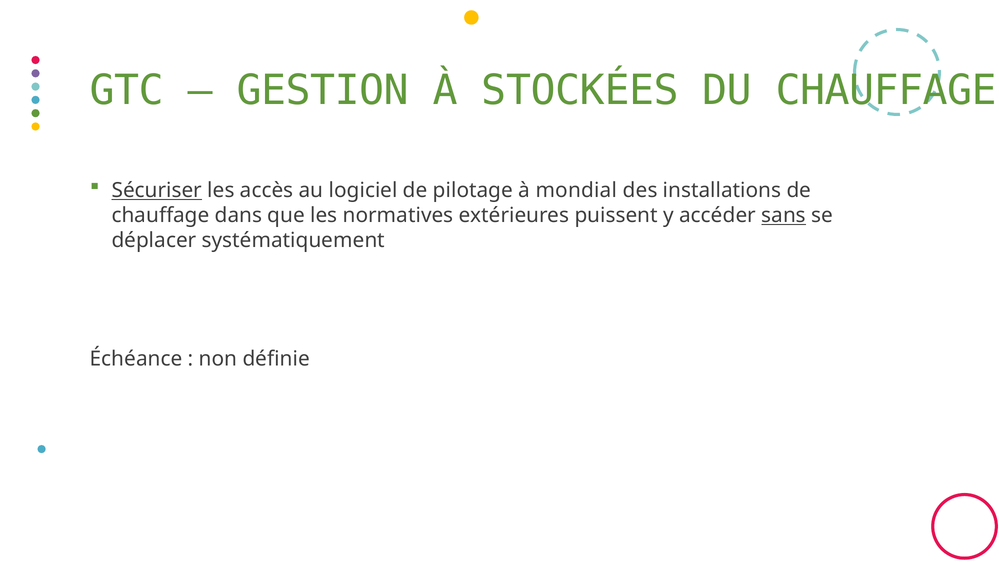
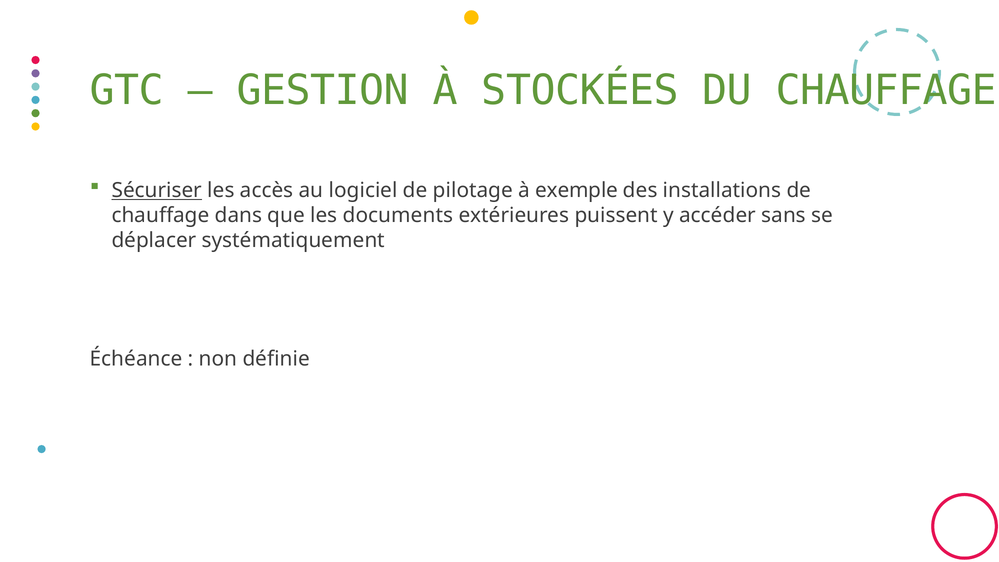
mondial: mondial -> exemple (577, 190)
normatives: normatives -> documents (398, 215)
sans underline: present -> none (784, 215)
